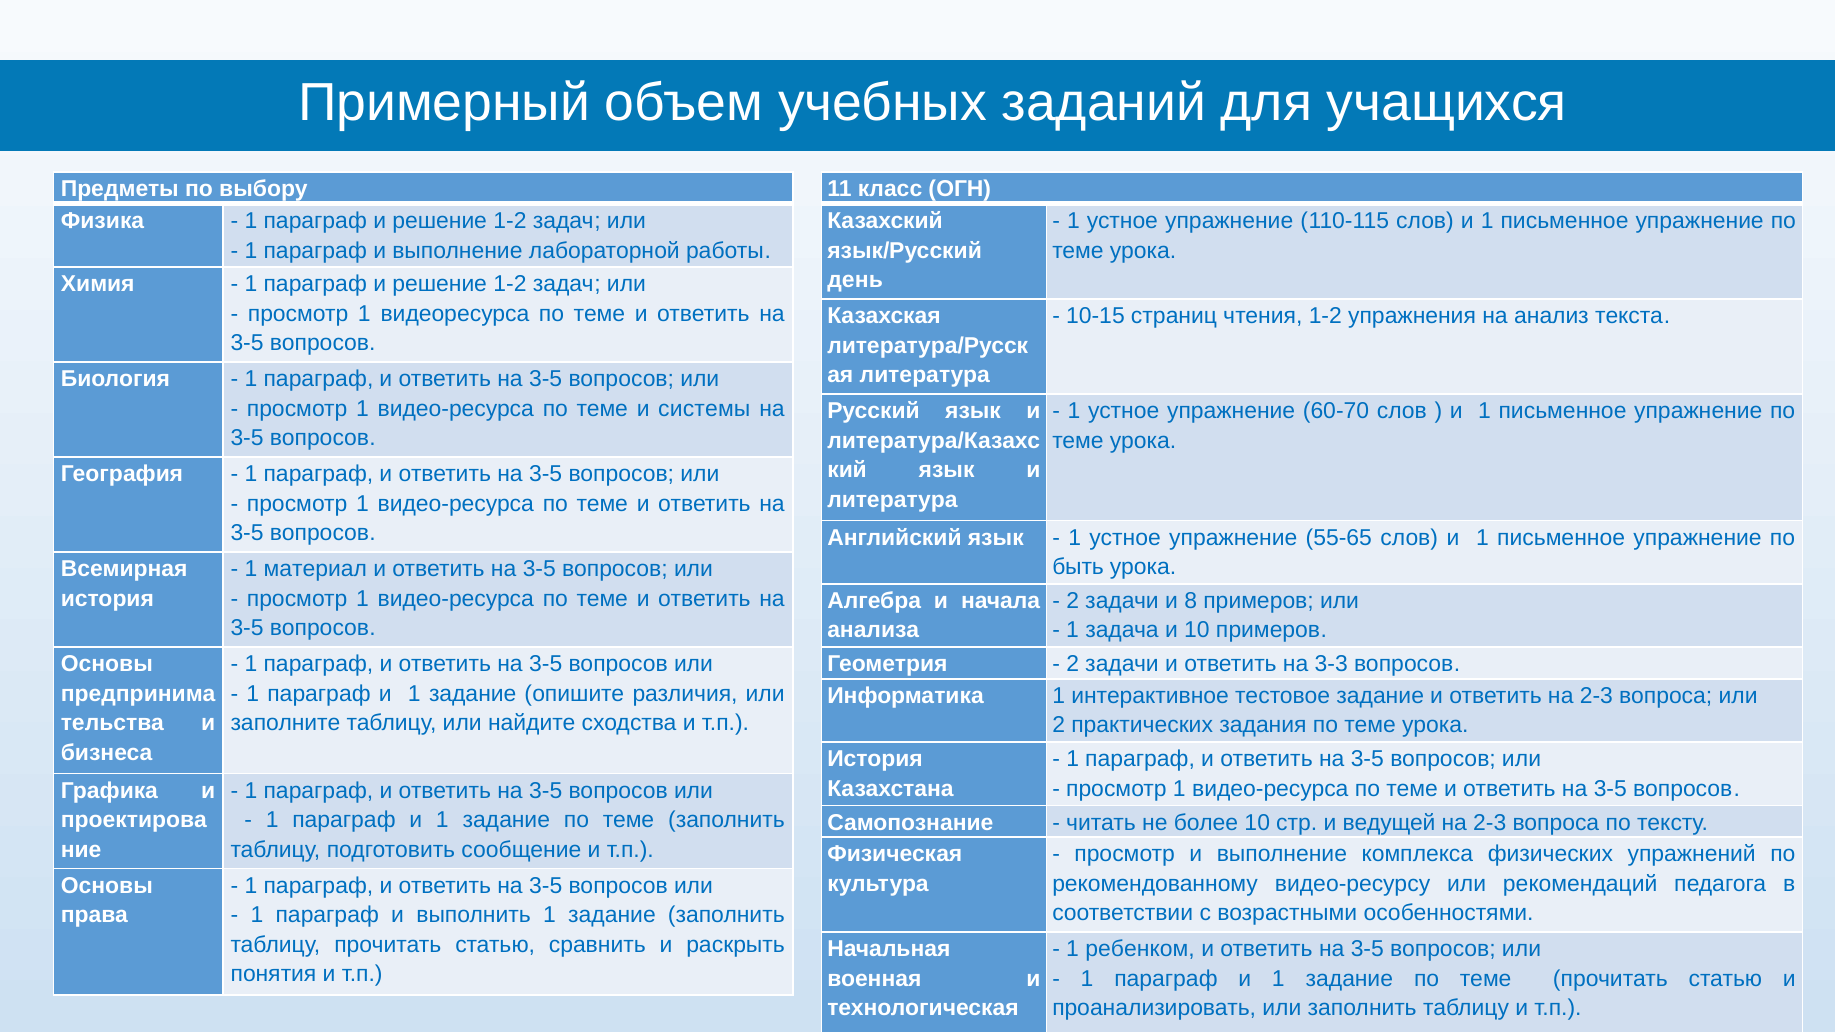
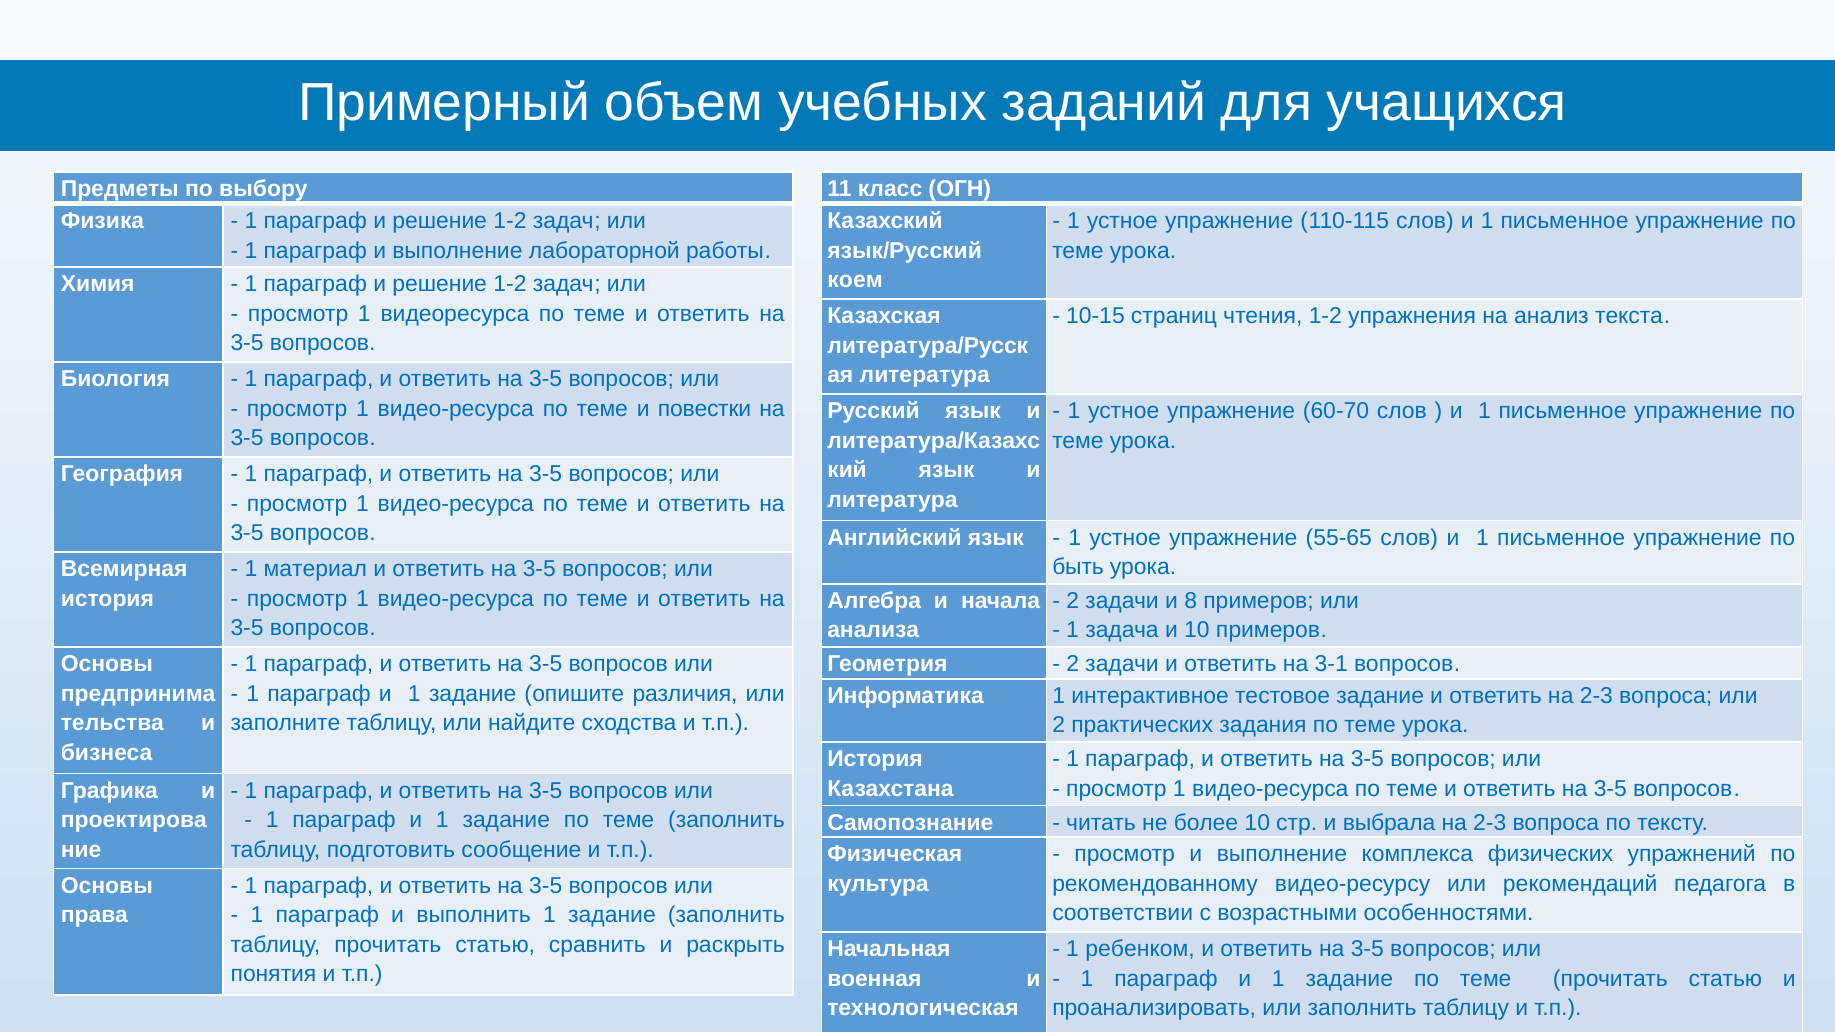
день: день -> коем (855, 280)
системы: системы -> повестки (704, 409)
3-3: 3-3 -> 3-1 (1331, 664)
ведущей: ведущей -> выбрала (1389, 823)
